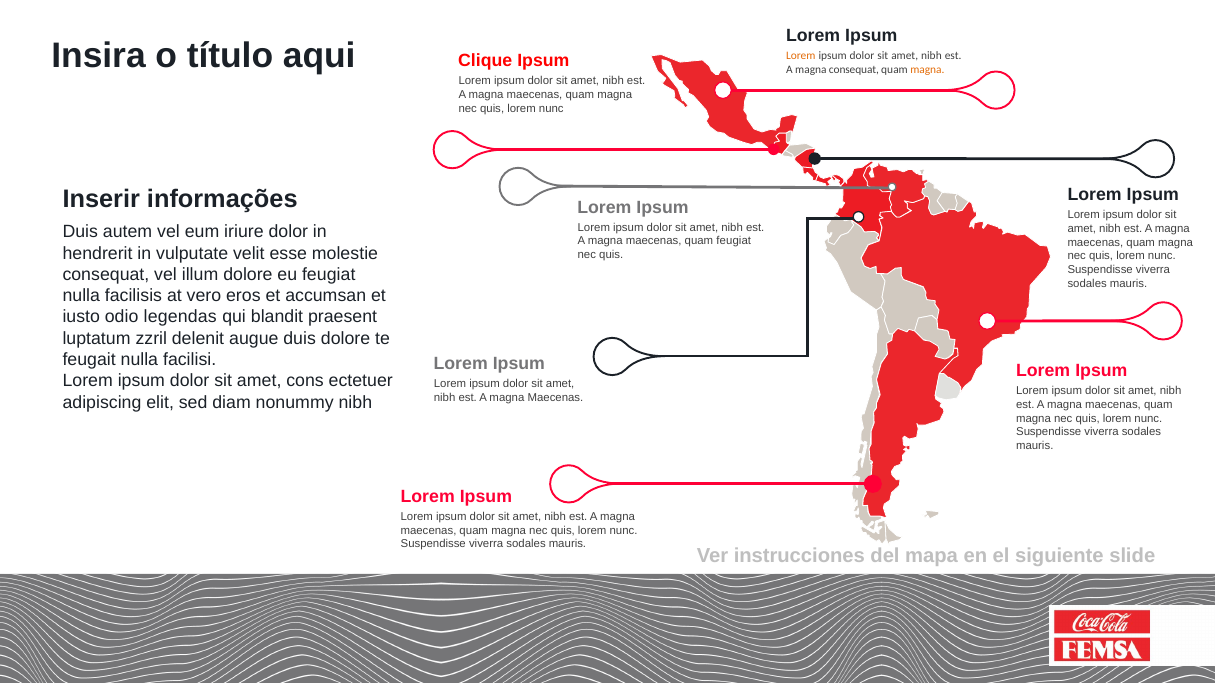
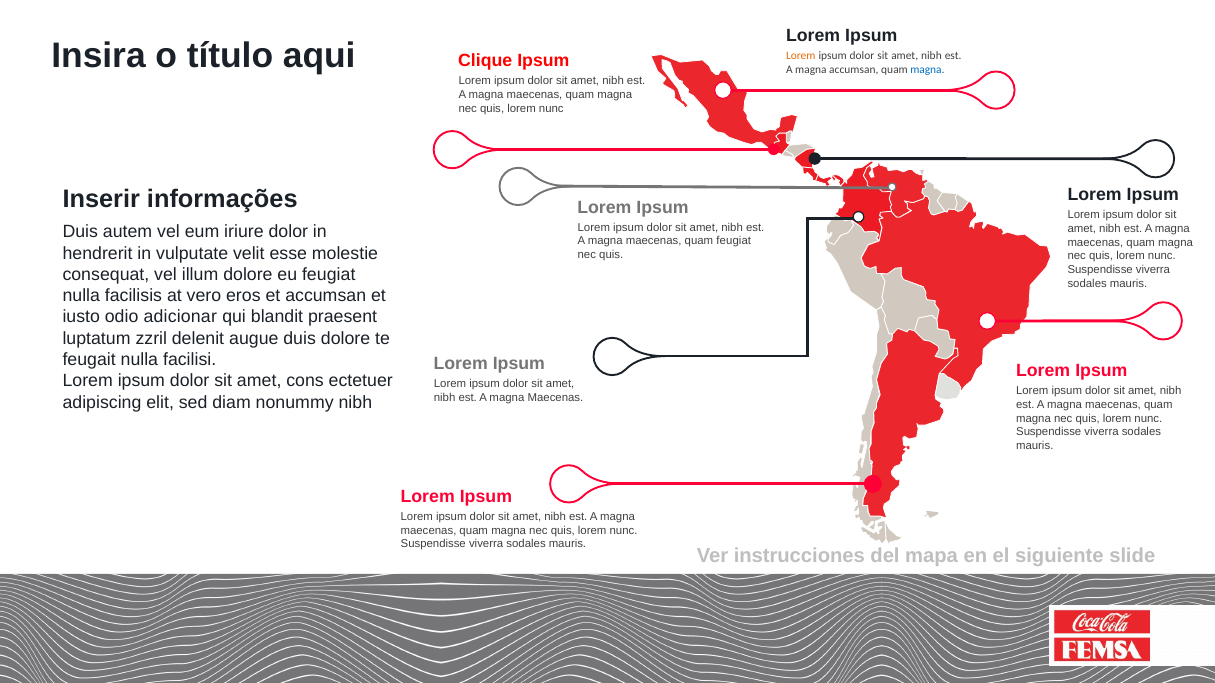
magna consequat: consequat -> accumsan (854, 70)
magna colour: orange -> blue (927, 70)
legendas: legendas -> adicionar (180, 317)
